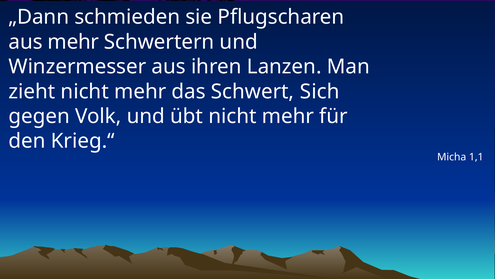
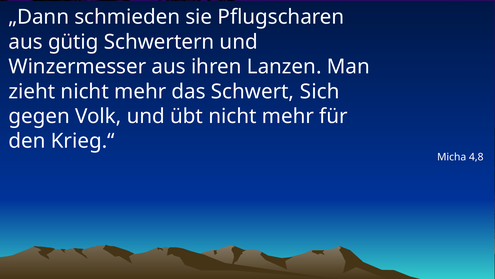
aus mehr: mehr -> gütig (73, 42)
1,1: 1,1 -> 4,8 (476, 157)
